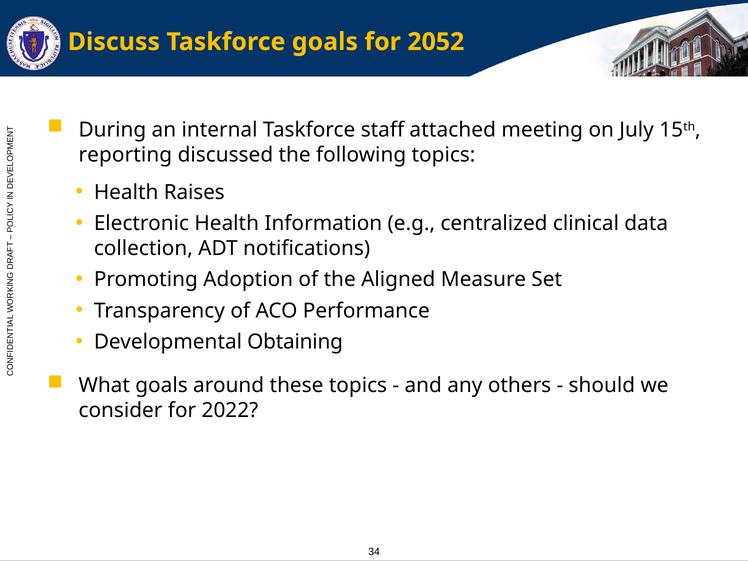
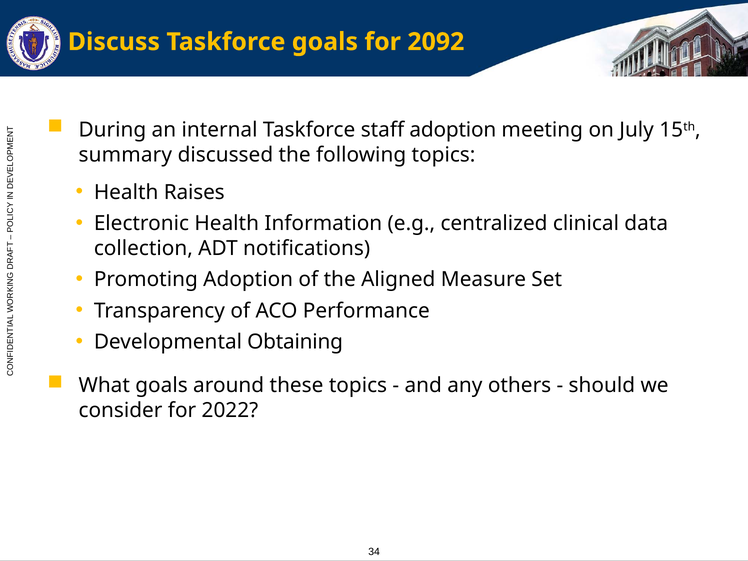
2052: 2052 -> 2092 (436, 42)
staff attached: attached -> adoption (453, 130)
reporting: reporting -> summary (125, 155)
